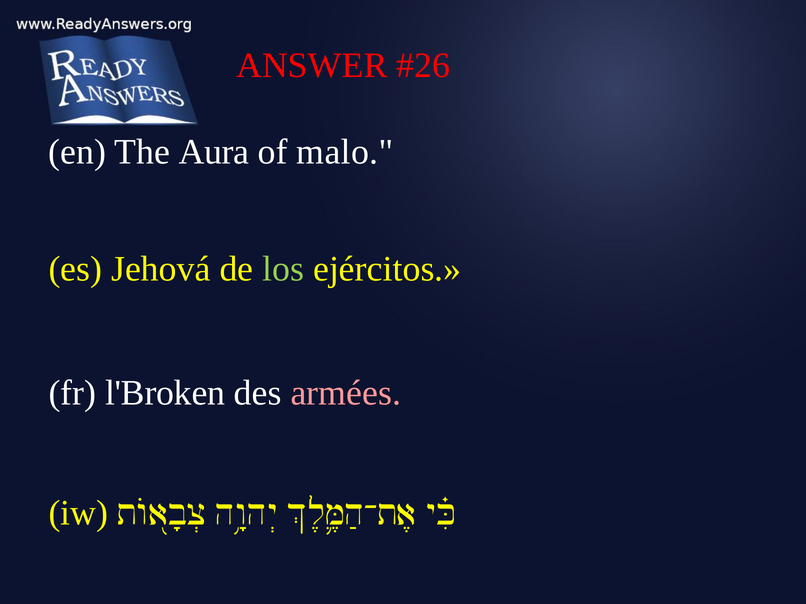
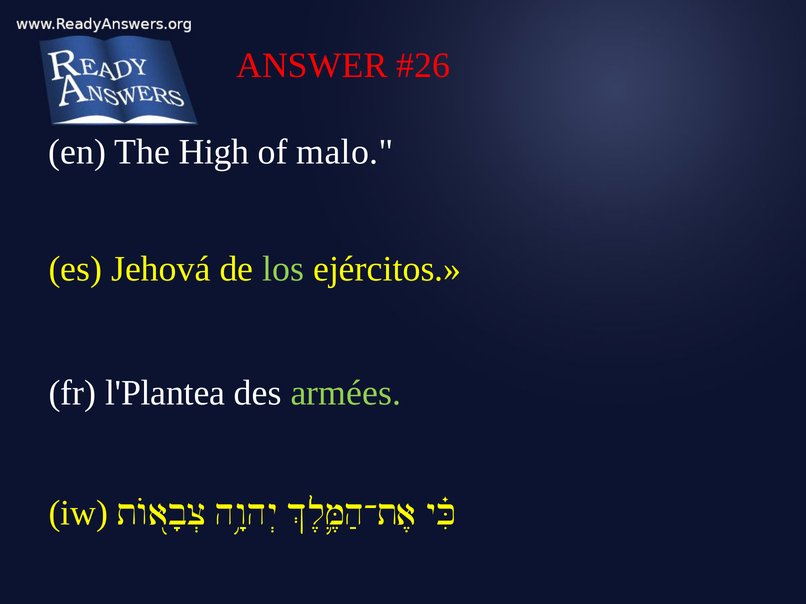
Aura: Aura -> High (214, 152)
l'Broken: l'Broken -> l'Plantea (165, 393)
armées colour: pink -> light green (346, 393)
